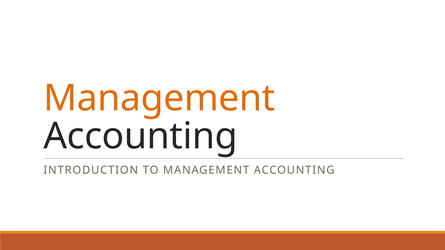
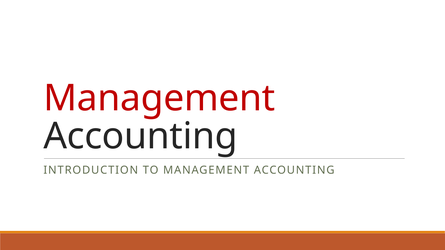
Management colour: orange -> red (159, 99)
